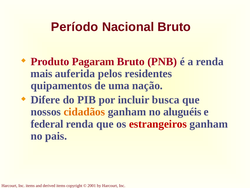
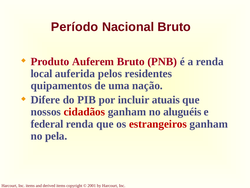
Pagaram: Pagaram -> Auferem (93, 61)
mais: mais -> local (41, 73)
busca: busca -> atuais (166, 100)
cidadãos colour: orange -> red (84, 112)
pais: pais -> pela (56, 136)
